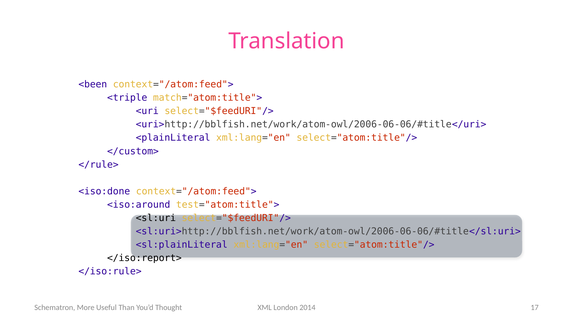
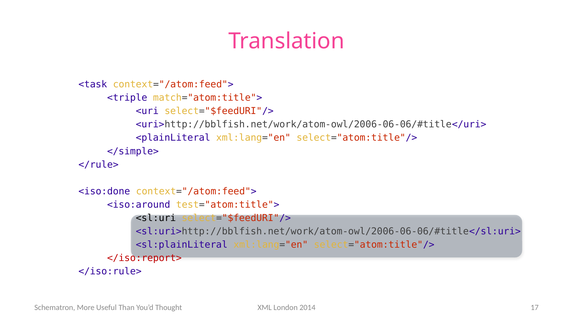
<been: <been -> <task (93, 84)
</custom>: </custom> -> </simple> (133, 151)
</iso:report> colour: black -> red (144, 258)
